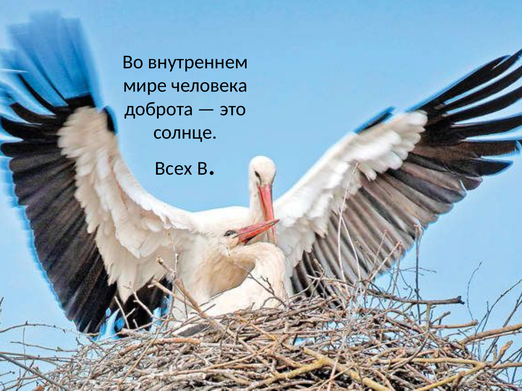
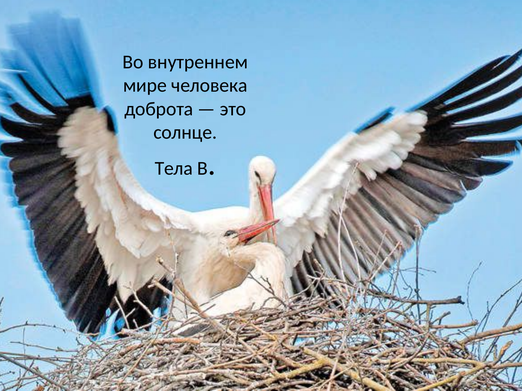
Всех: Всех -> Тела (174, 169)
